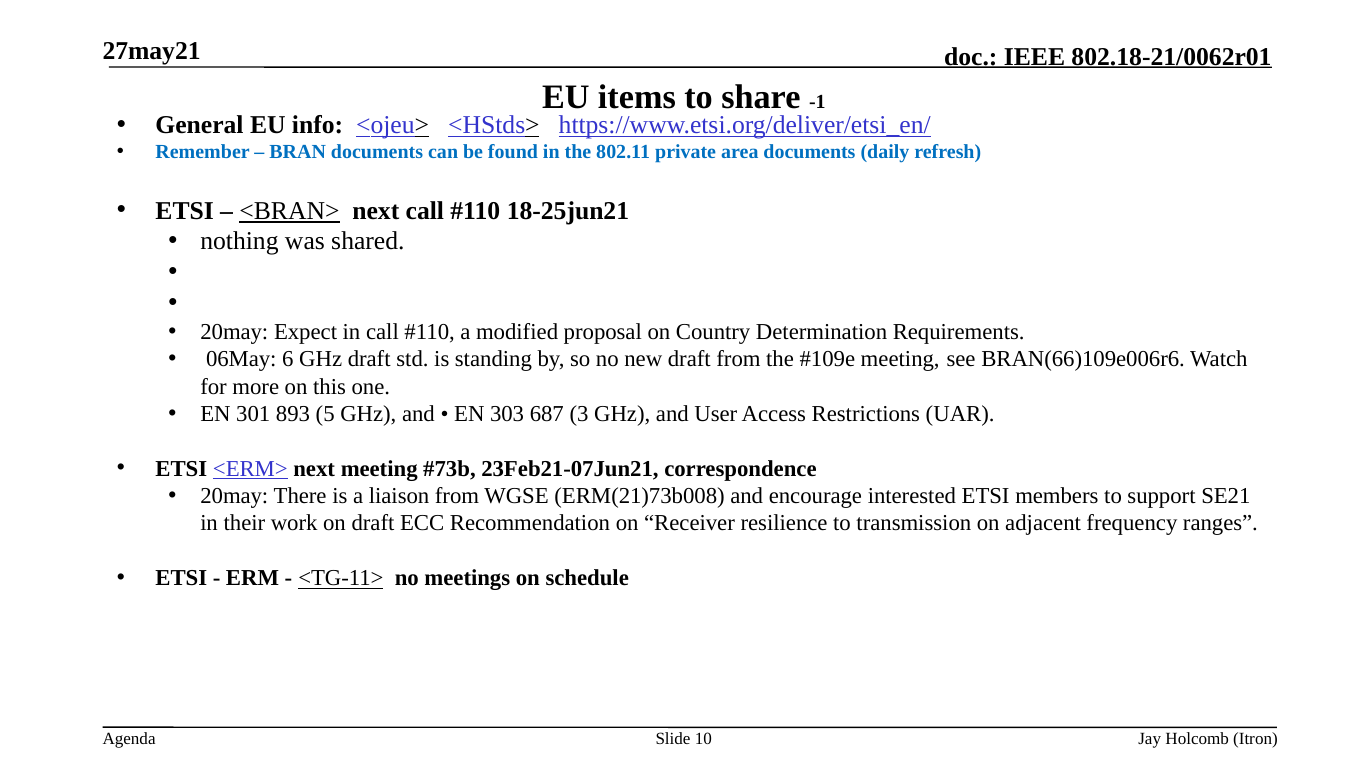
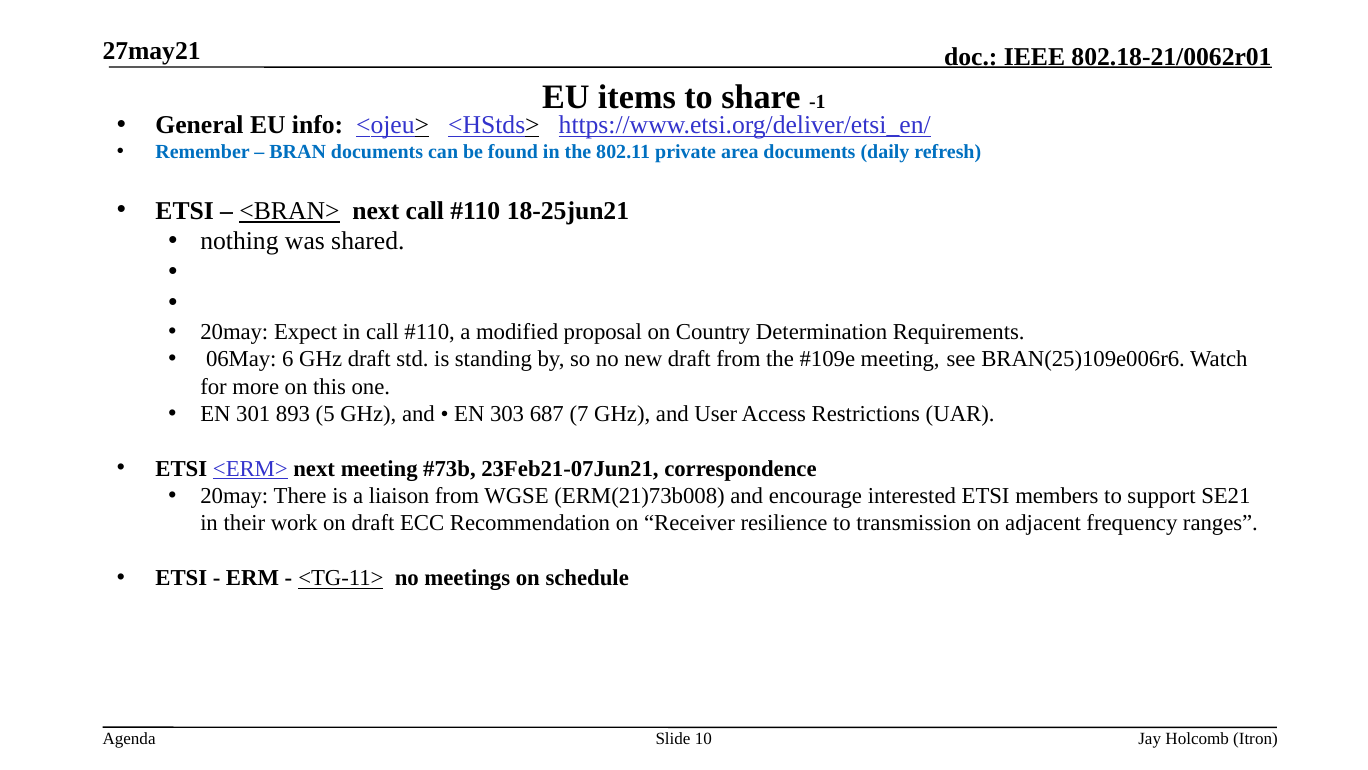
BRAN(66)109e006r6: BRAN(66)109e006r6 -> BRAN(25)109e006r6 (1083, 359)
3: 3 -> 7 (579, 414)
